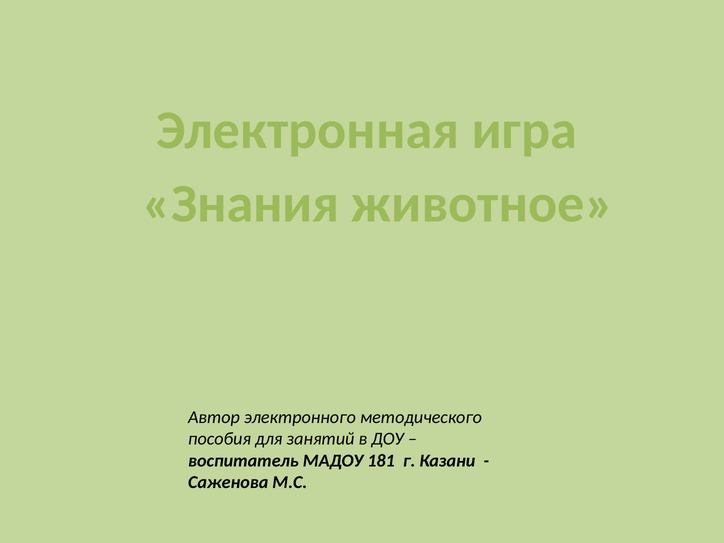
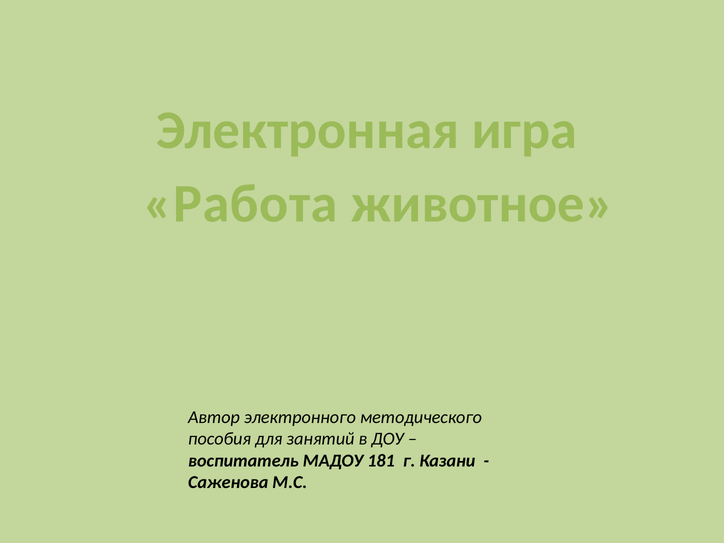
Знания: Знания -> Работа (240, 204)
